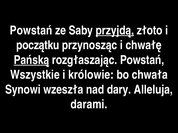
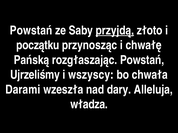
Pańską underline: present -> none (31, 60)
Wszystkie: Wszystkie -> Ujrzeliśmy (35, 75)
królowie: królowie -> wszyscy (91, 75)
Synowi: Synowi -> Darami (23, 90)
darami: darami -> władza (89, 105)
